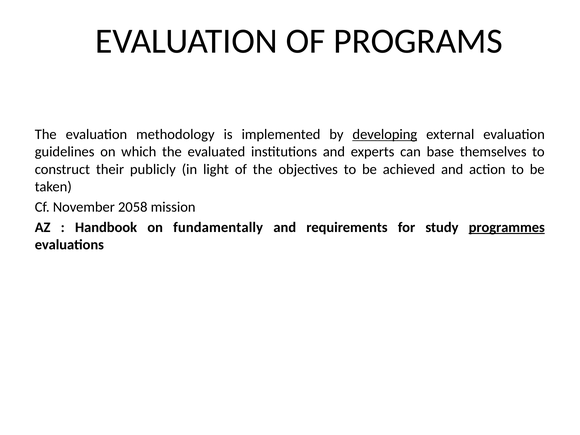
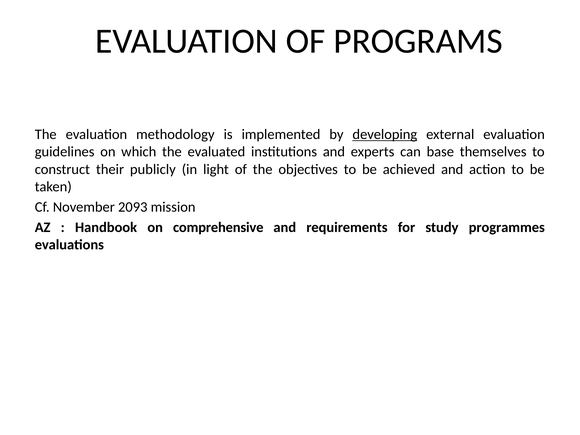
2058: 2058 -> 2093 (133, 207)
fundamentally: fundamentally -> comprehensive (218, 227)
programmes underline: present -> none (507, 227)
